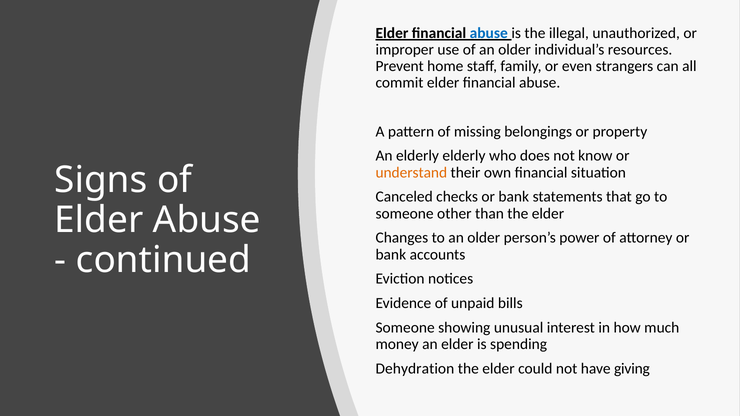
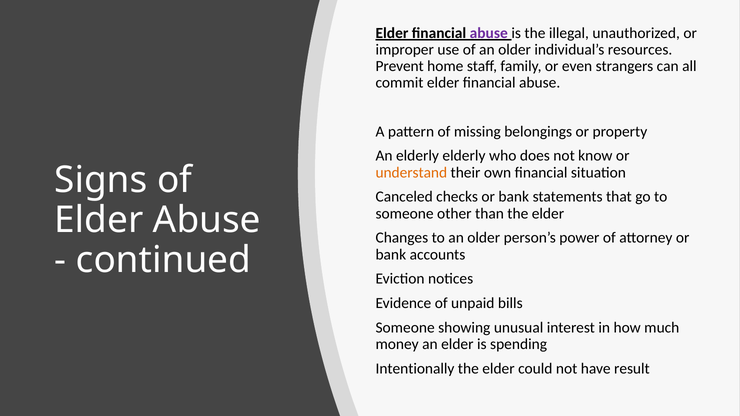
abuse colour: blue -> purple (489, 33)
Dehydration: Dehydration -> Intentionally (415, 369)
giving: giving -> result (632, 369)
